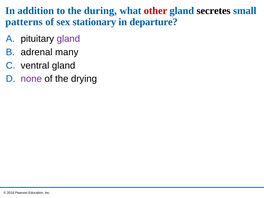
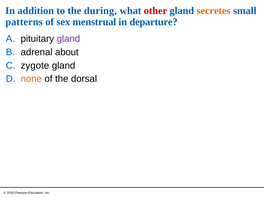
secretes colour: black -> orange (214, 11)
stationary: stationary -> menstrual (94, 22)
many: many -> about (67, 52)
ventral: ventral -> zygote (35, 66)
none colour: purple -> orange (31, 79)
drying: drying -> dorsal (84, 79)
